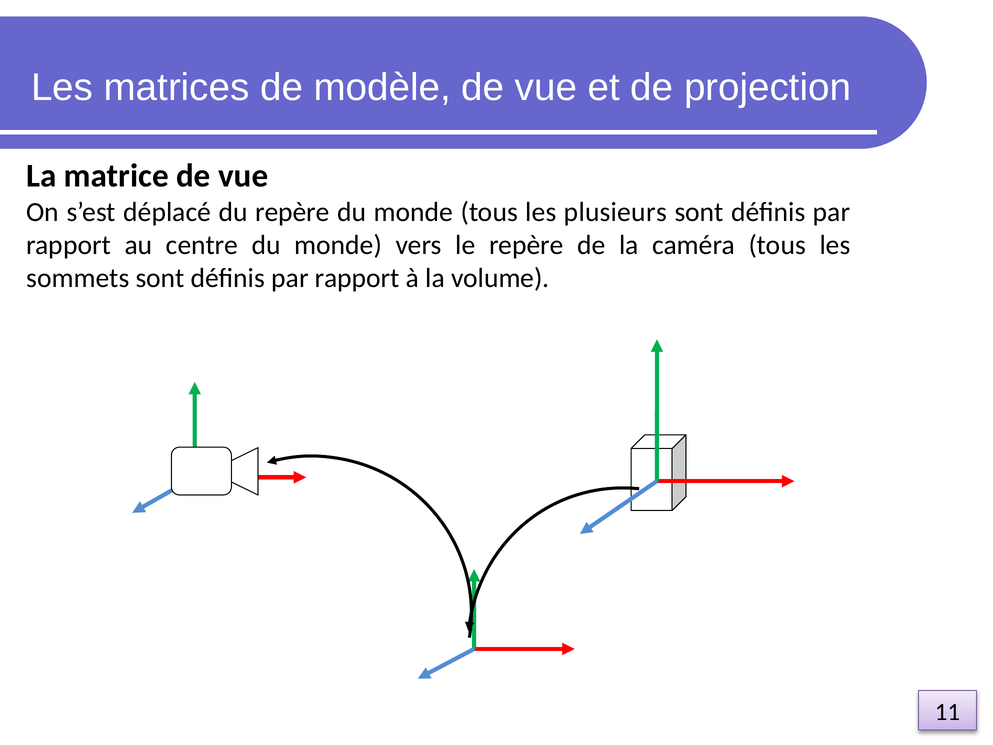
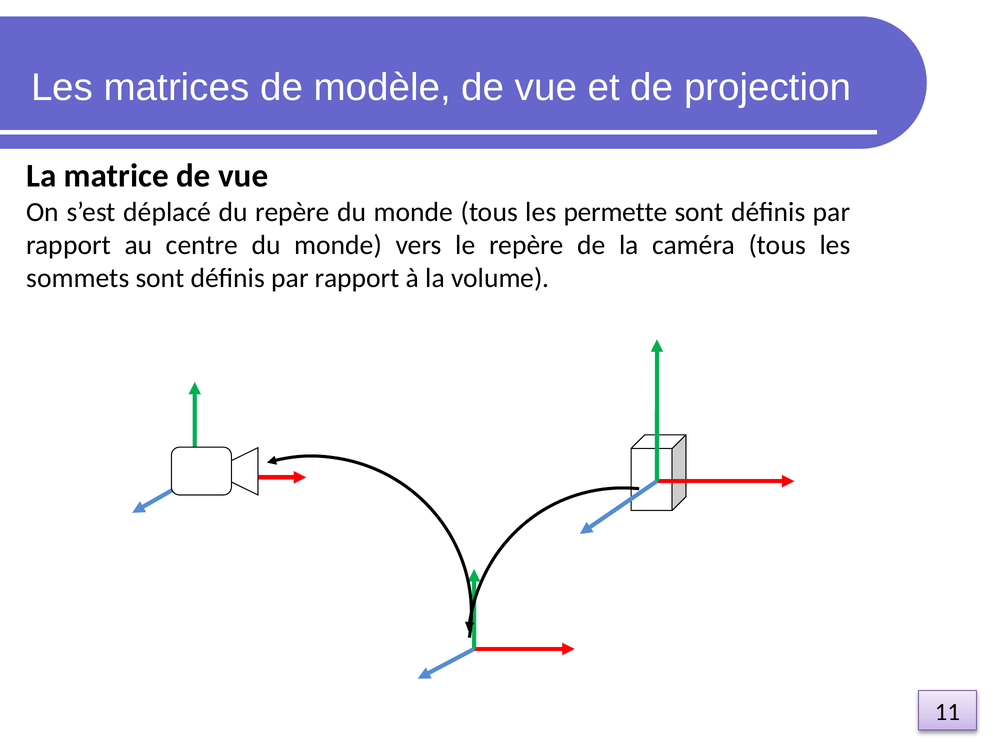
plusieurs: plusieurs -> permette (616, 212)
